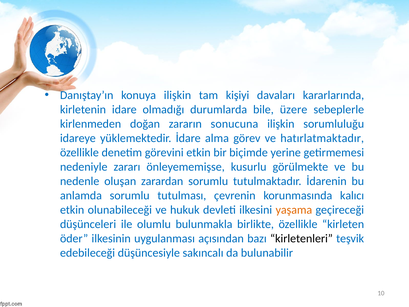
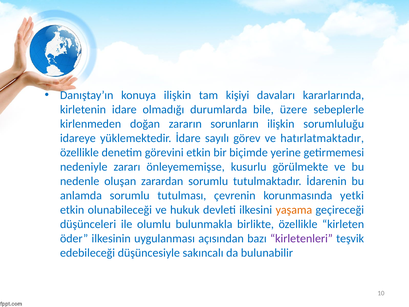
sonucuna: sonucuna -> sorunların (235, 124)
alma: alma -> sayılı (217, 138)
kalıcı: kalıcı -> yetki (352, 195)
kirletenleri colour: black -> purple (301, 238)
